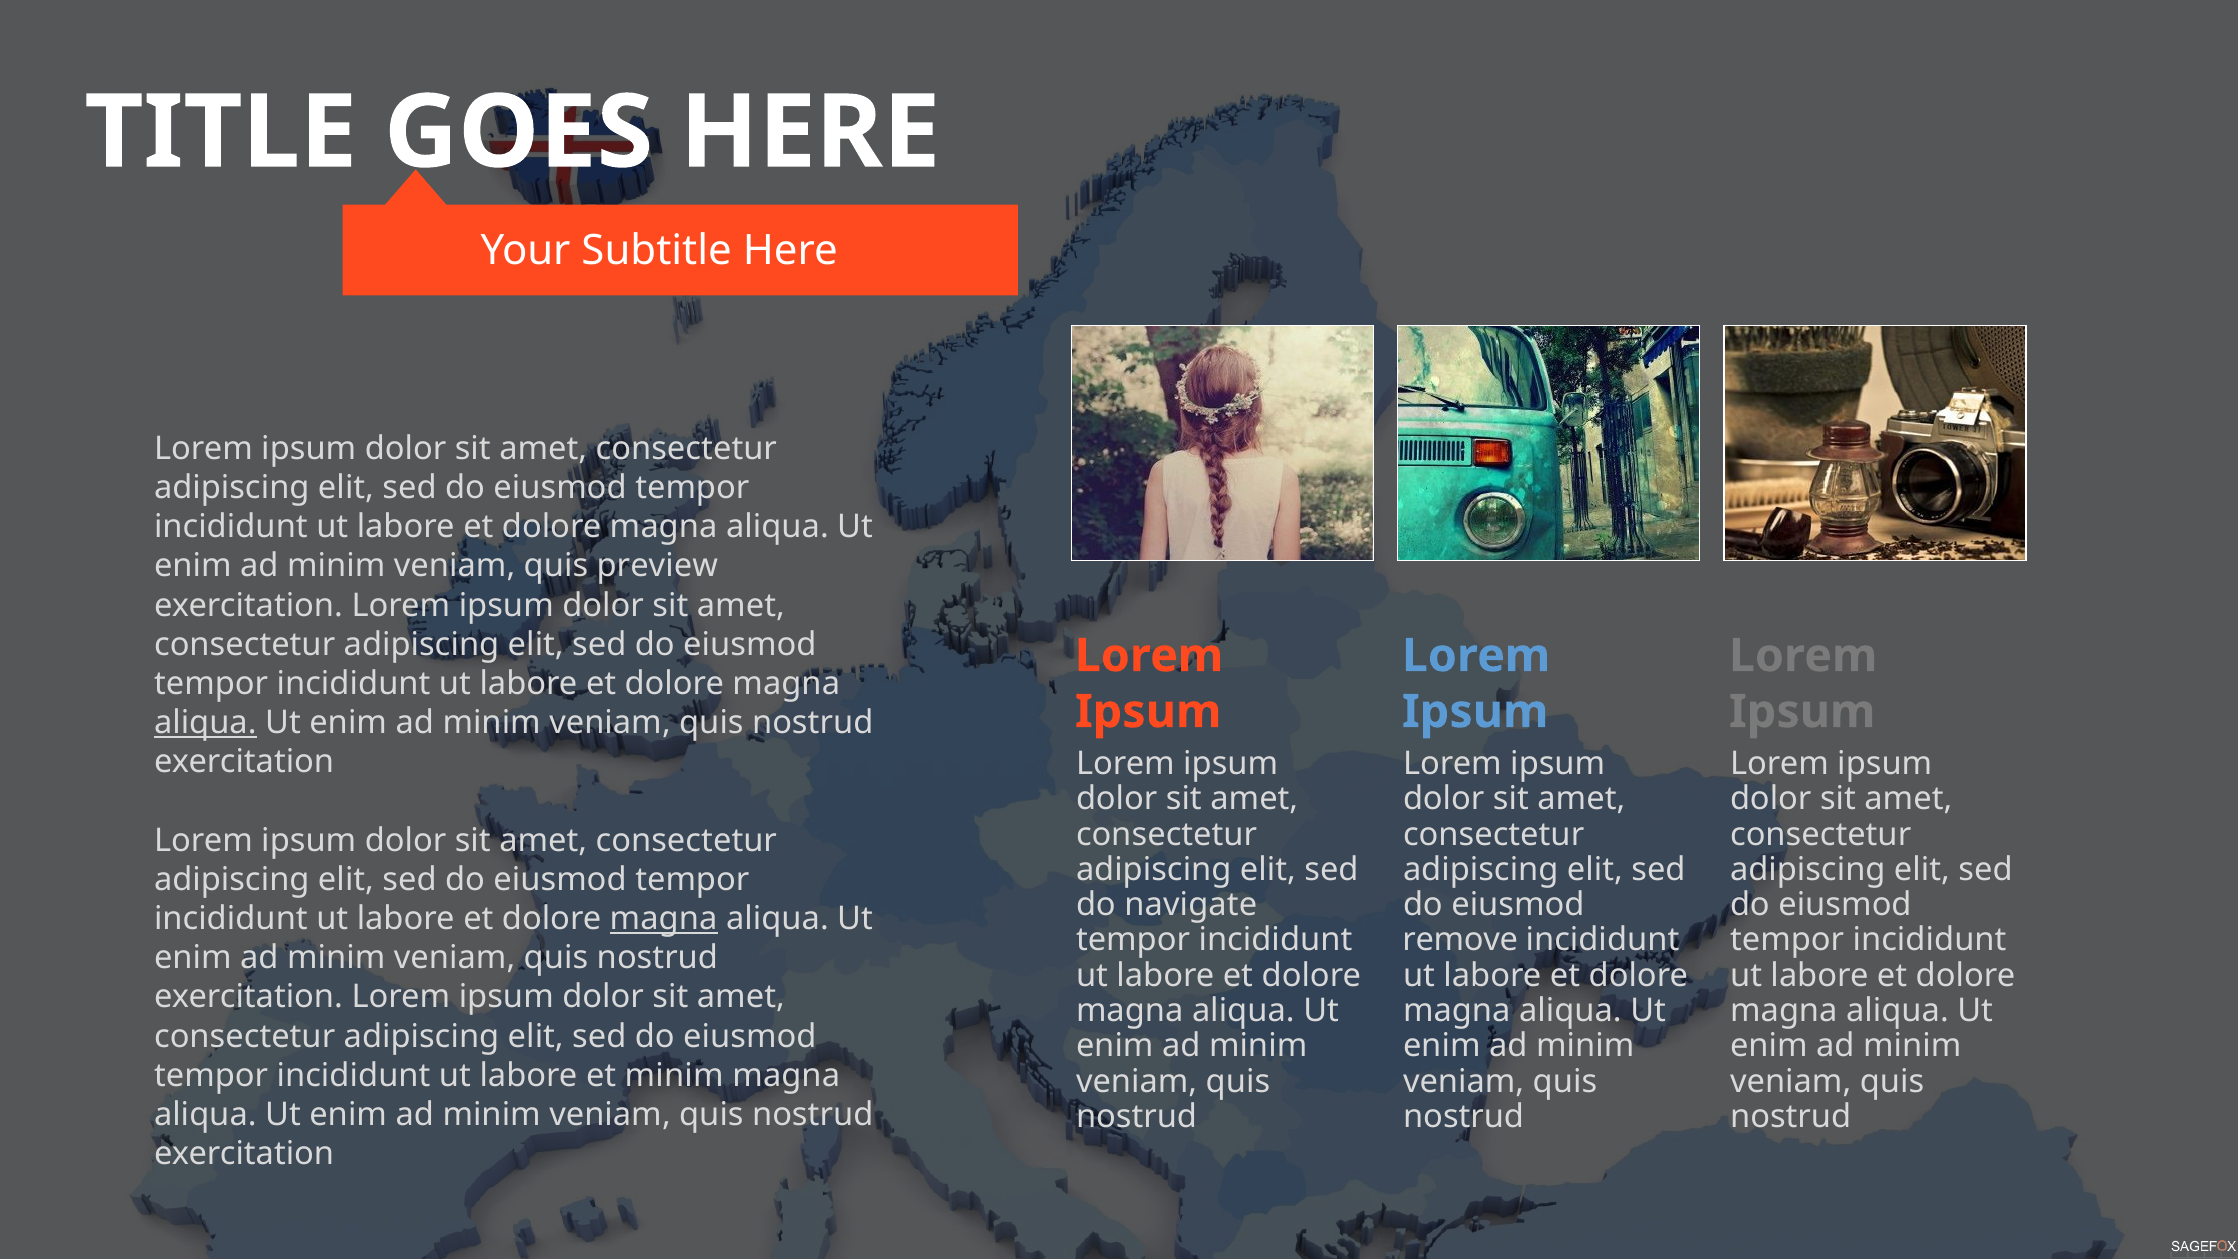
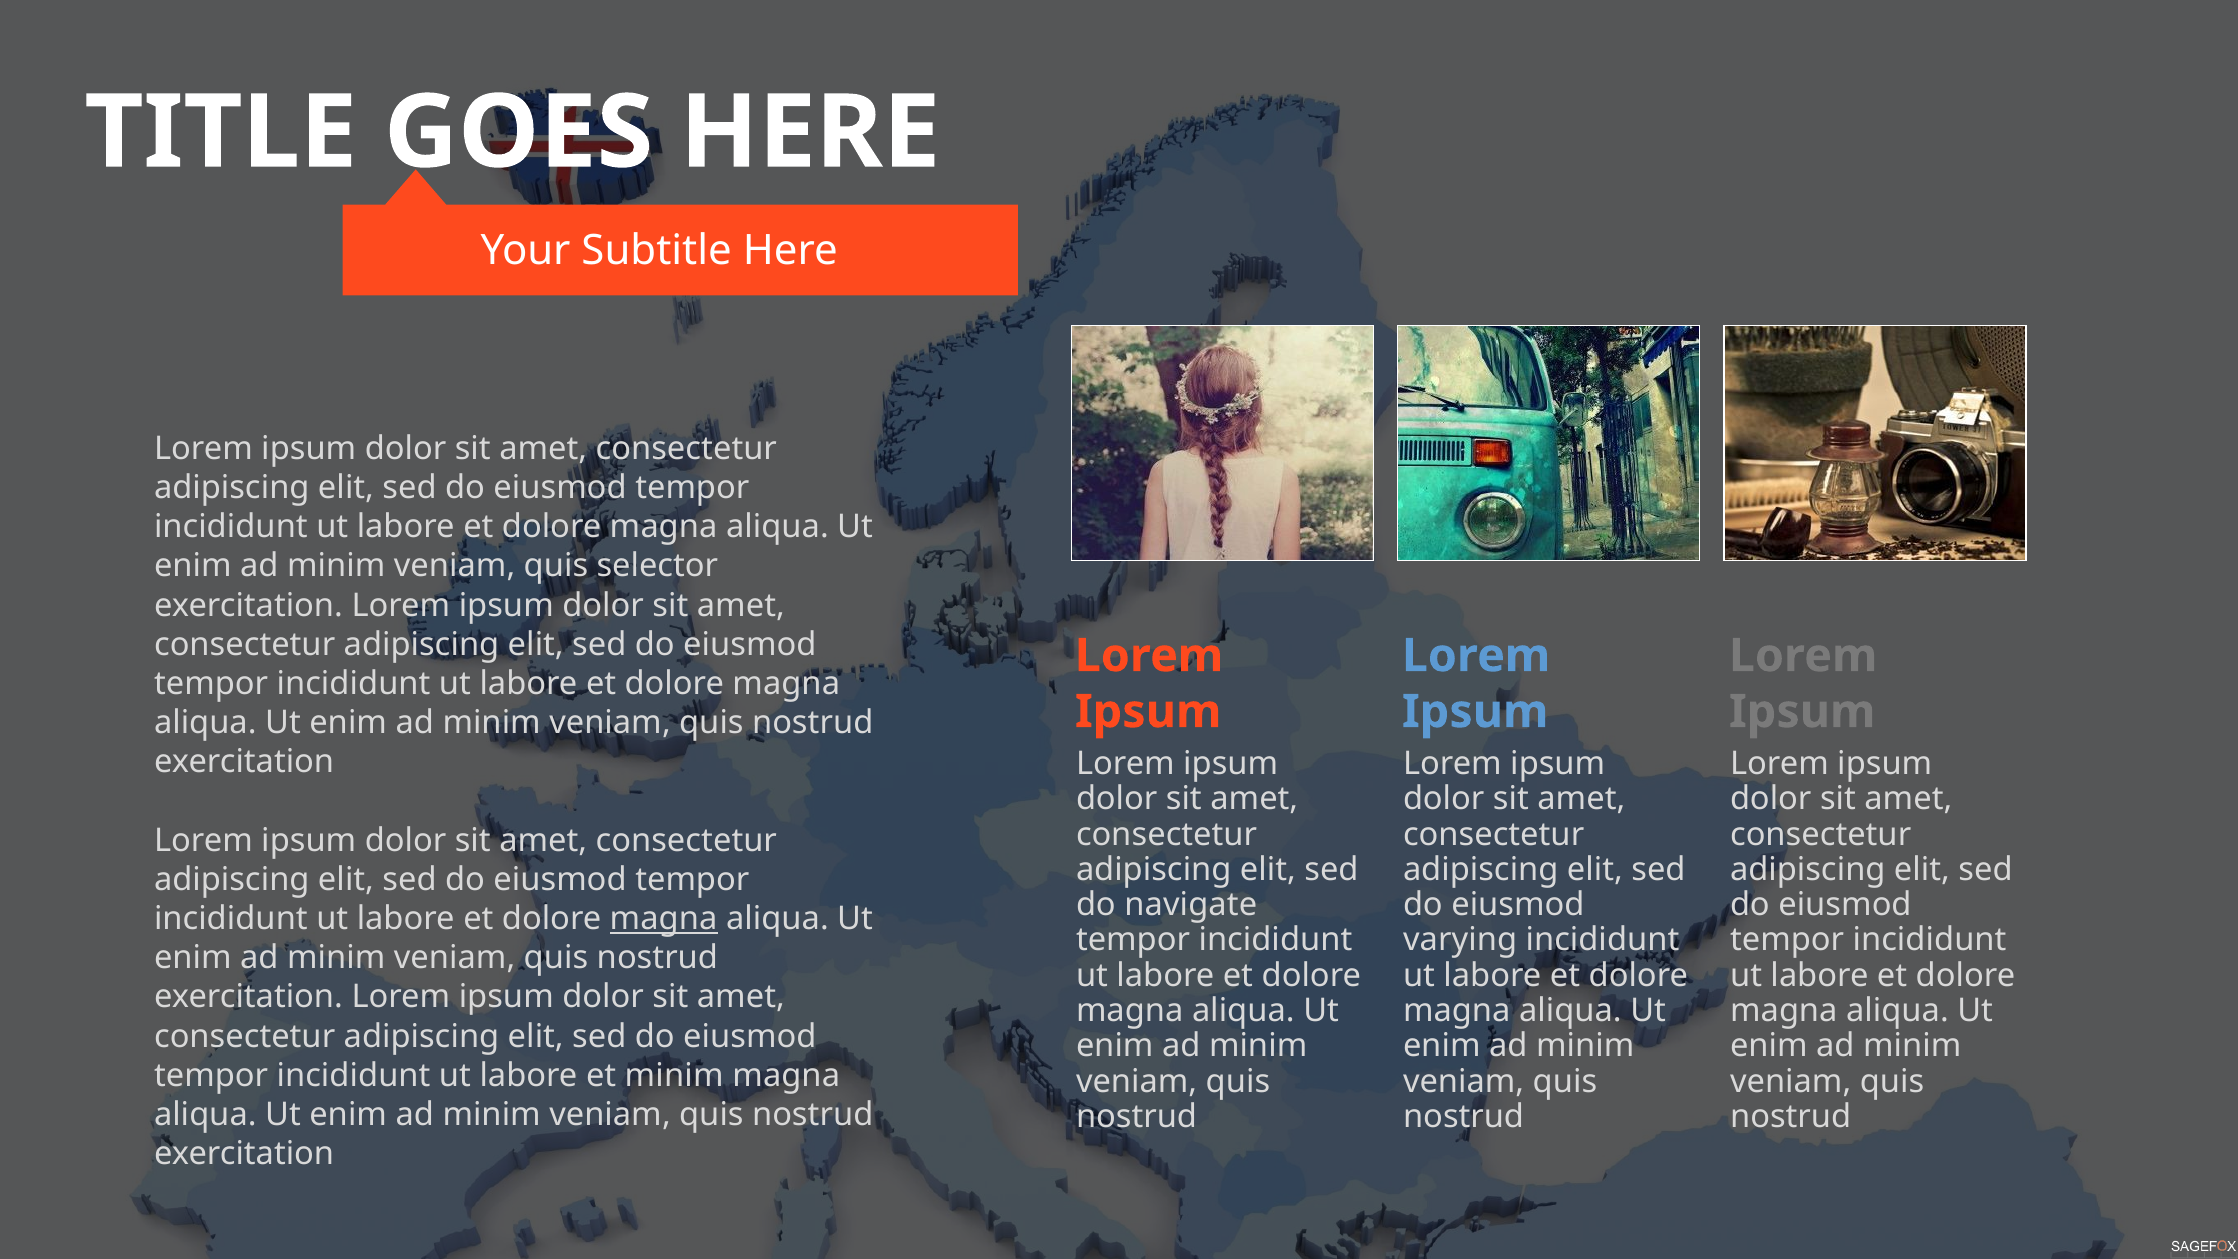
preview: preview -> selector (657, 566)
aliqua underline: present -> none (205, 723)
remove: remove -> varying (1460, 940)
